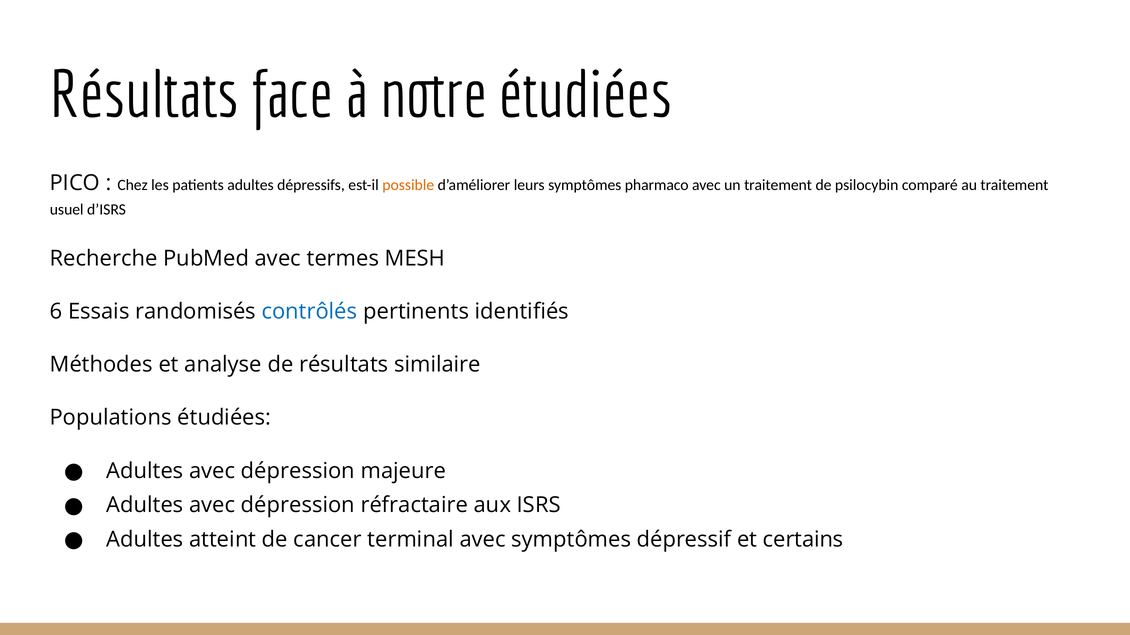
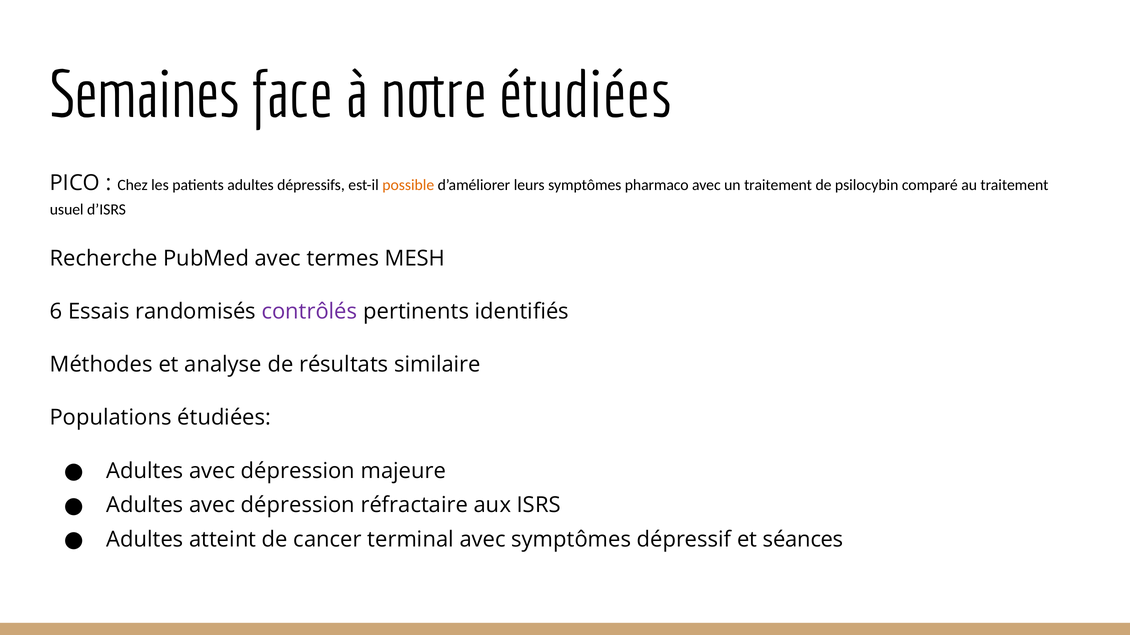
Résultats: Résultats -> Semaines (145, 95)
contrôlés colour: blue -> purple (309, 312)
certains: certains -> séances (803, 540)
